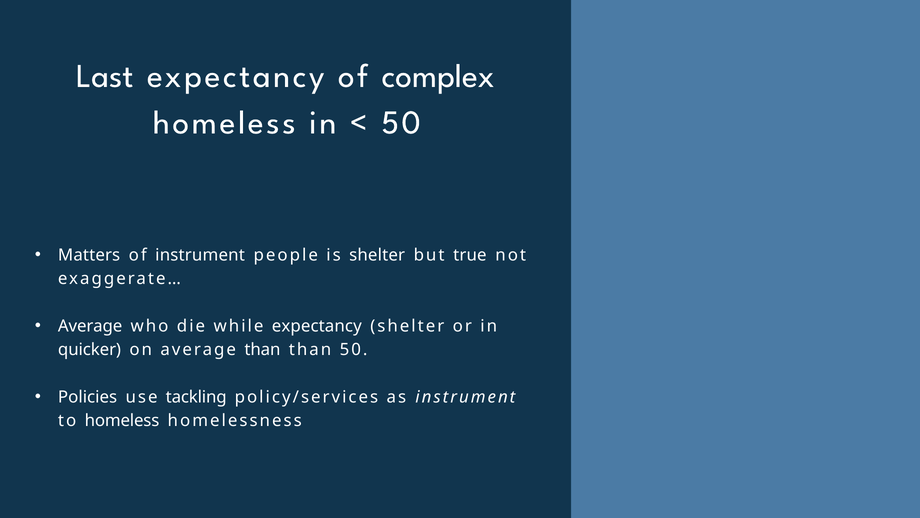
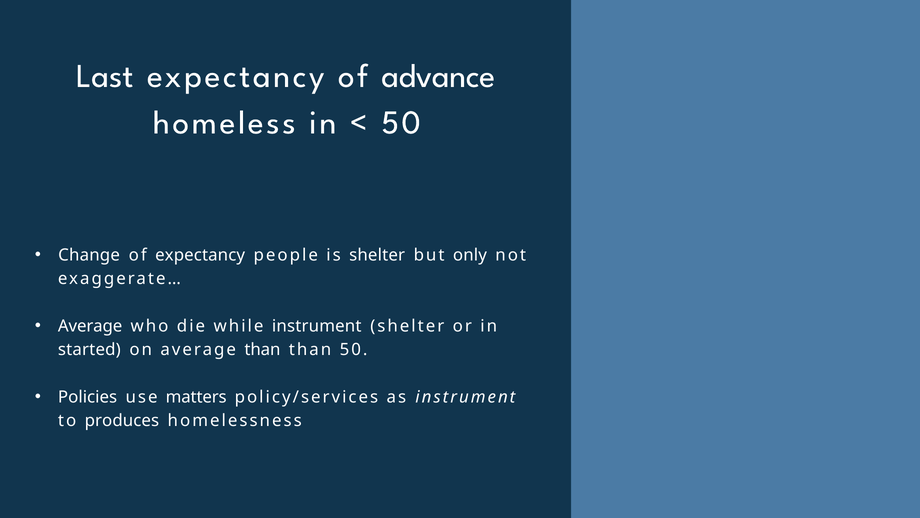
complex: complex -> advance (438, 76)
Matters: Matters -> Change (89, 255)
of instrument: instrument -> expectancy (200, 255)
true: true -> only (470, 255)
while expectancy: expectancy -> instrument (317, 326)
quicker: quicker -> started (89, 350)
tackling: tackling -> matters (196, 397)
to homeless: homeless -> produces (122, 420)
